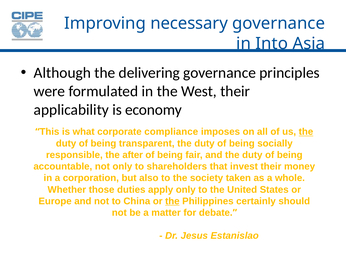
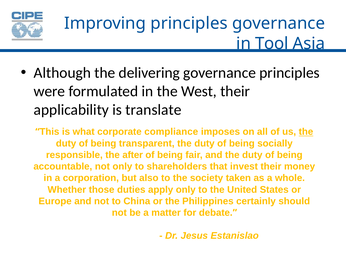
Improving necessary: necessary -> principles (189, 23)
Into: Into -> Tool (272, 44)
economy: economy -> translate (153, 109)
the underline: present -> none (172, 201)
